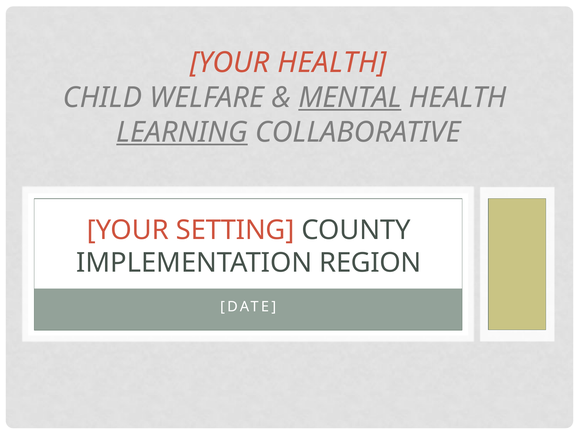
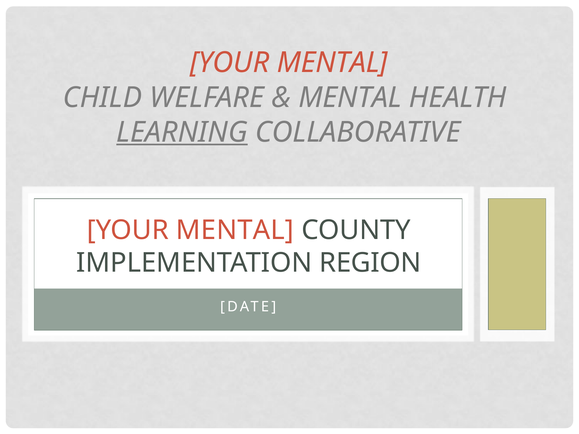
HEALTH: HEALTH -> MENTAL (332, 63)
MENTAL underline: present -> none (350, 98)
SETTING: SETTING -> MENTAL (235, 230)
